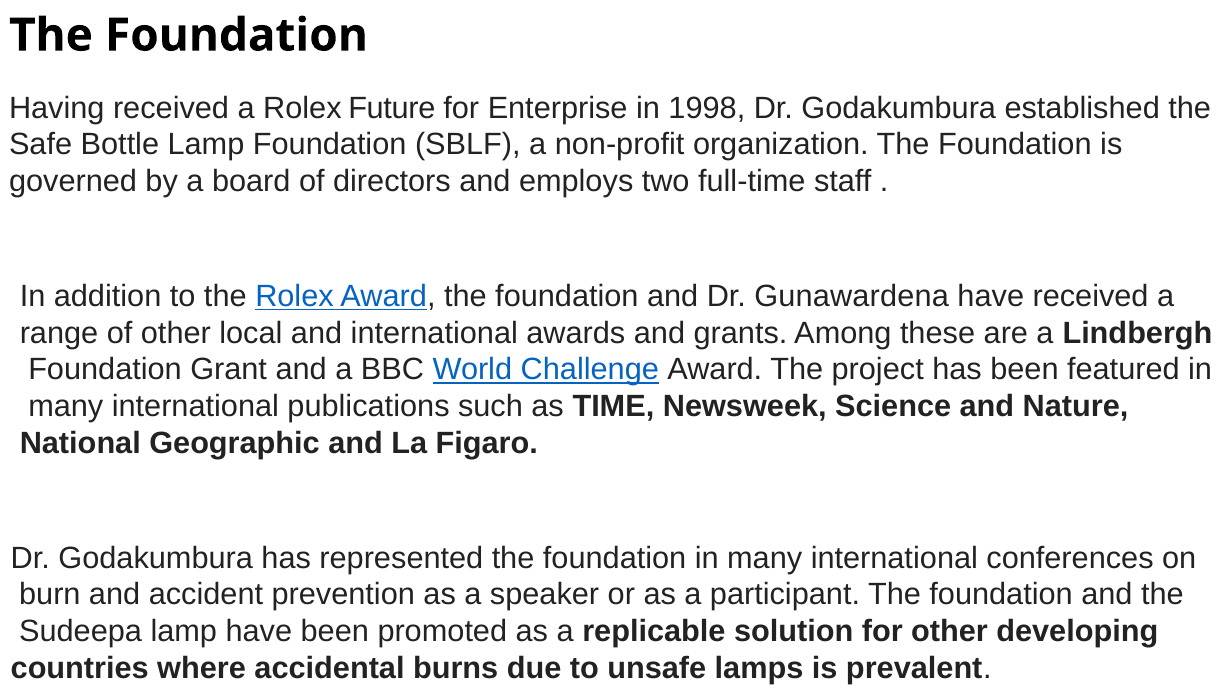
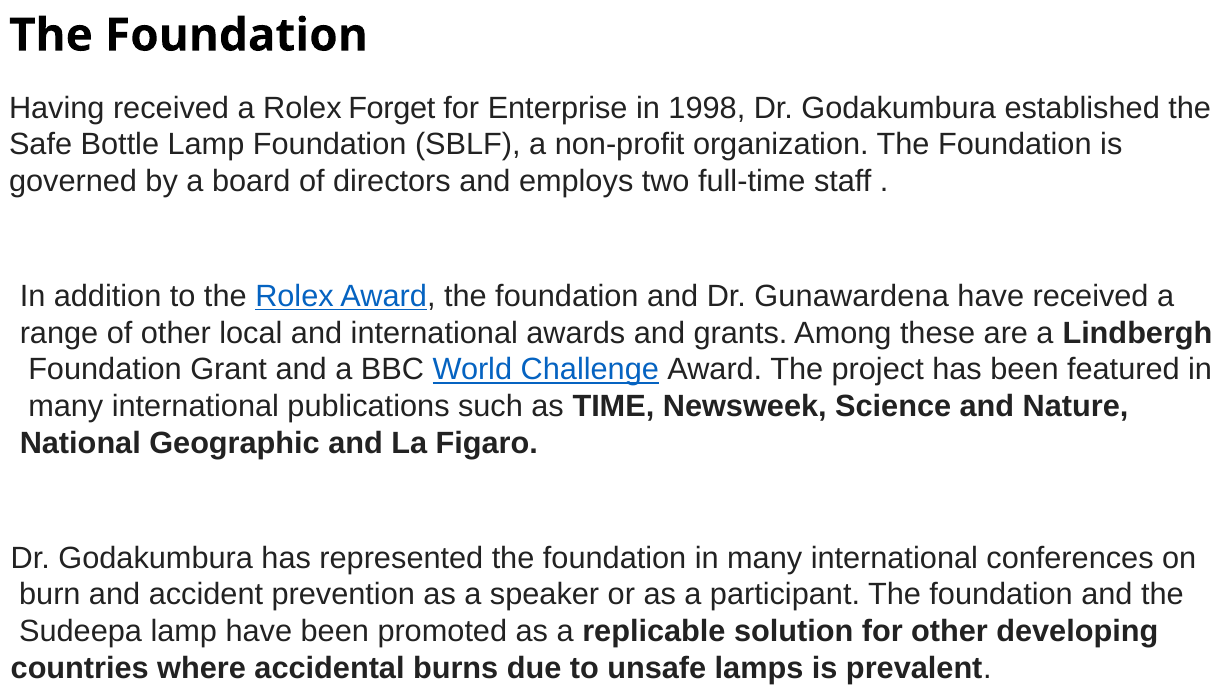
Future: Future -> Forget (392, 108)
